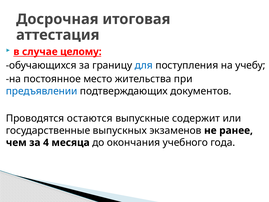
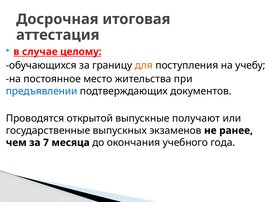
для colour: blue -> orange (144, 65)
остаются: остаются -> открытой (90, 118)
содержит: содержит -> получают (196, 118)
4: 4 -> 7 (46, 142)
